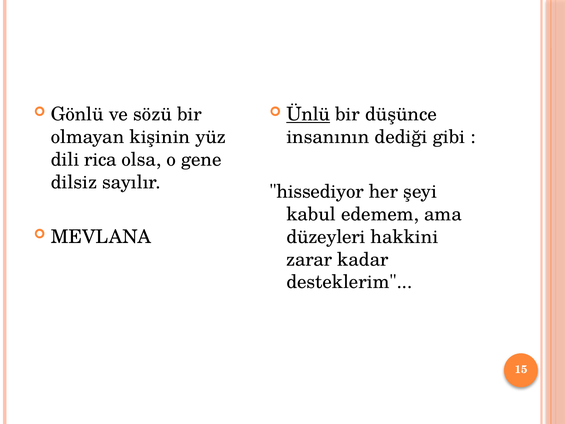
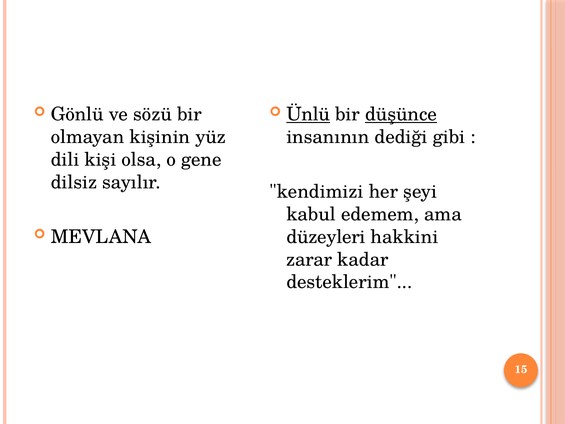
düşünce underline: none -> present (401, 114)
rica: rica -> kişi (100, 159)
hissediyor: hissediyor -> kendimizi (316, 192)
